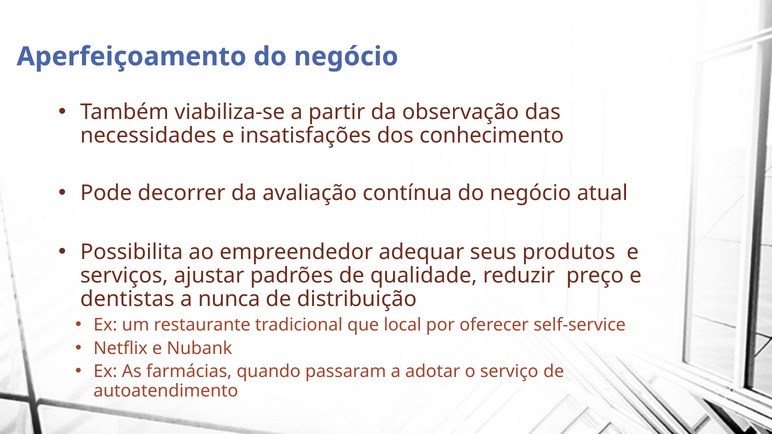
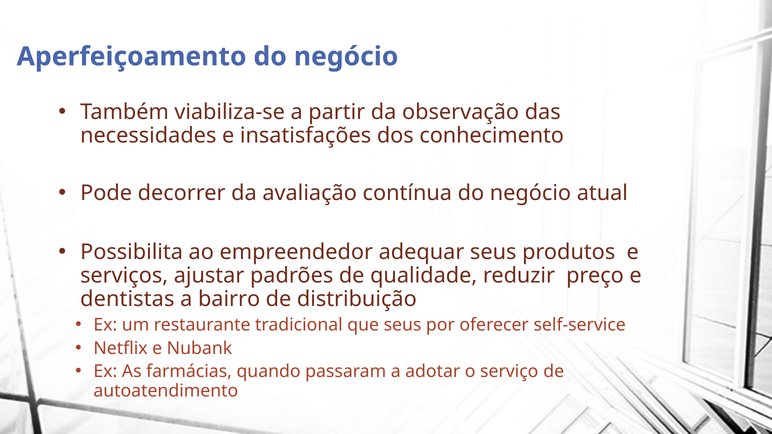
nunca: nunca -> bairro (229, 299)
que local: local -> seus (403, 325)
